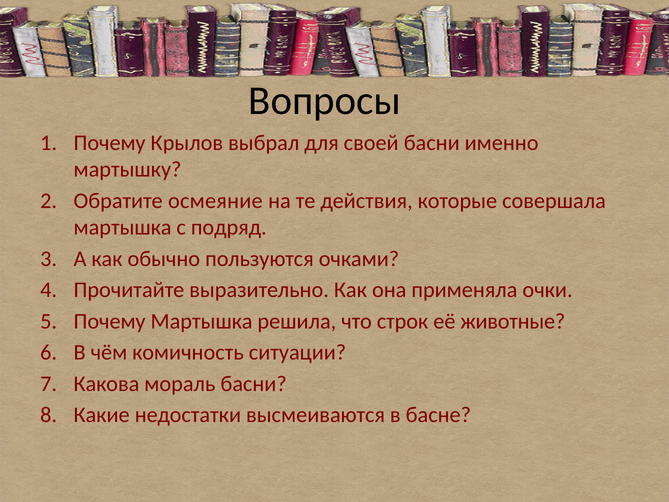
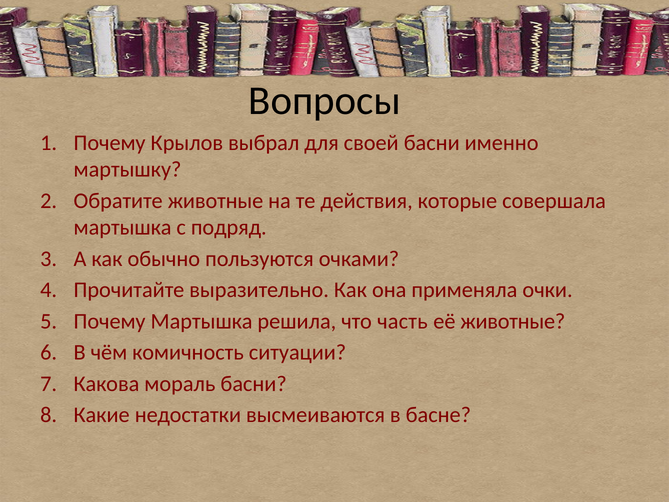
Обратите осмеяние: осмеяние -> животные (216, 201)
строк: строк -> часть (402, 321)
